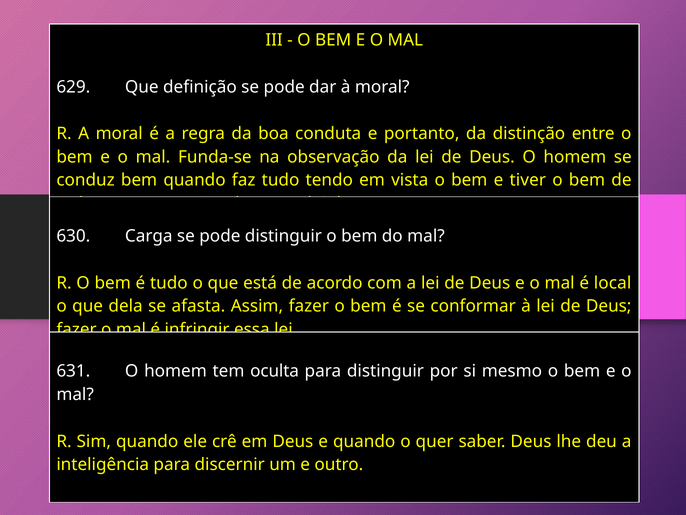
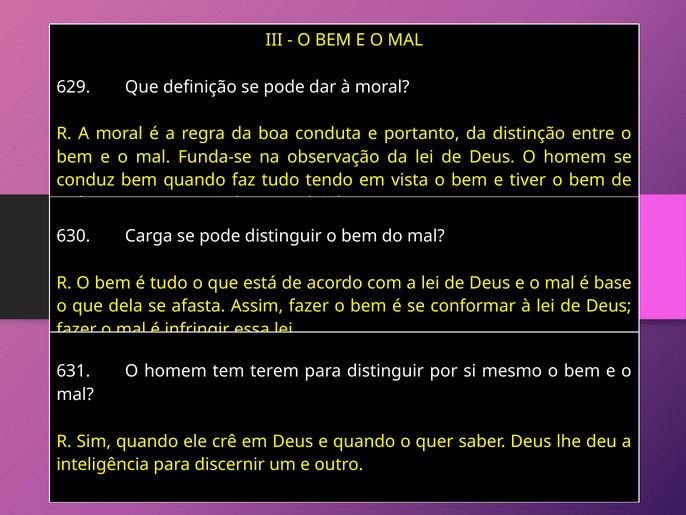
local: local -> base (613, 283)
oculta: oculta -> terem (275, 371)
